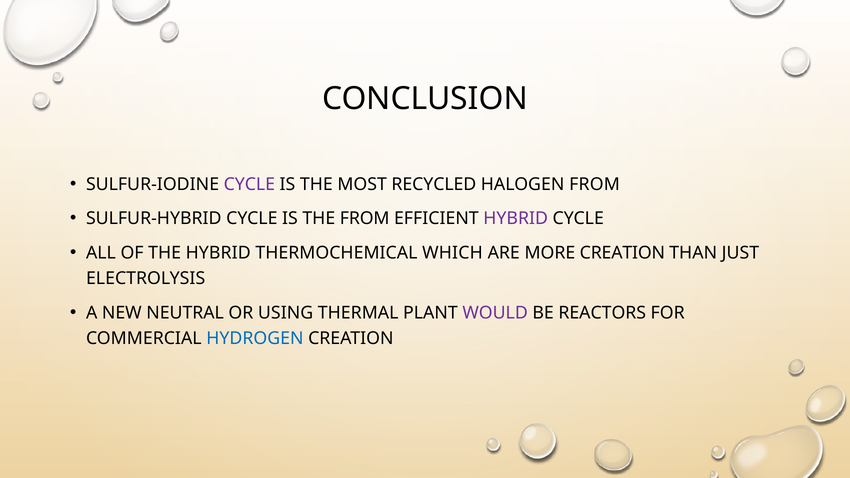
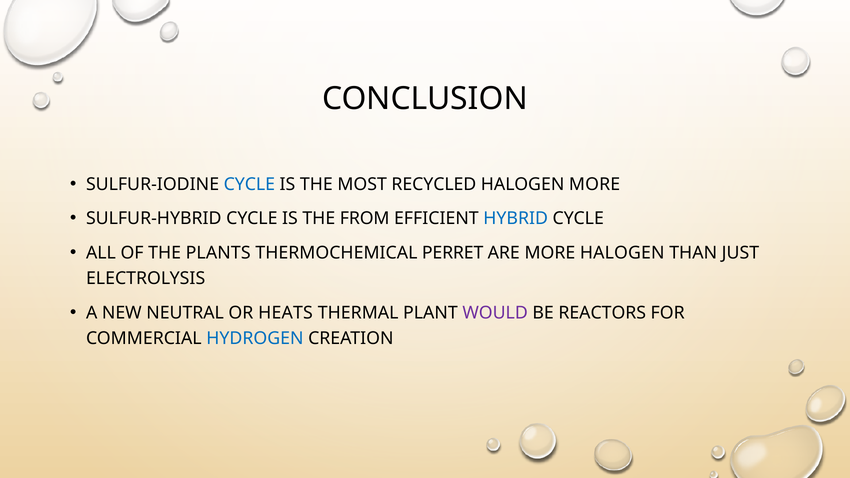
CYCLE colour: purple -> blue (249, 184)
HALOGEN FROM: FROM -> MORE (595, 184)
HYBRID colour: purple -> blue (516, 219)
THE HYBRID: HYBRID -> PLANTS (218, 253)
WHICH: WHICH -> PERRET (453, 253)
MORE CREATION: CREATION -> HALOGEN (622, 253)
USING: USING -> HEATS (286, 313)
